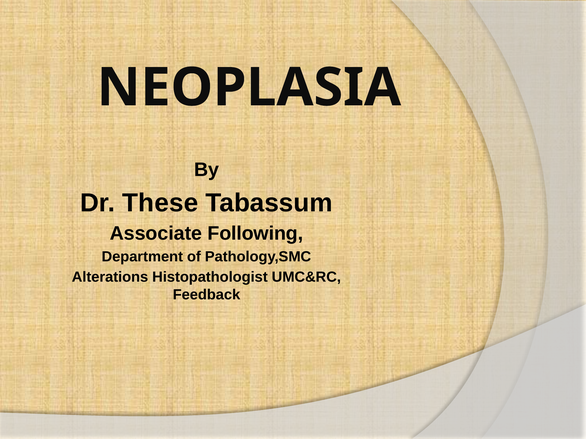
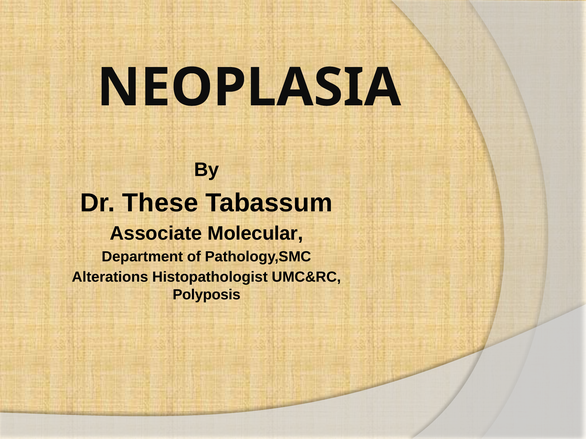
Following: Following -> Molecular (255, 234)
Feedback: Feedback -> Polyposis (207, 295)
